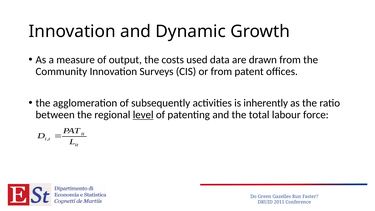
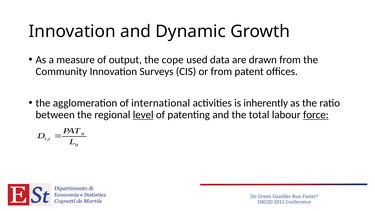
costs: costs -> cope (173, 60)
subsequently: subsequently -> international (161, 103)
force underline: none -> present (316, 115)
